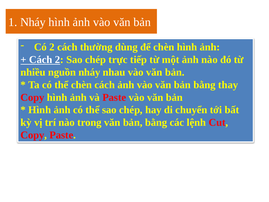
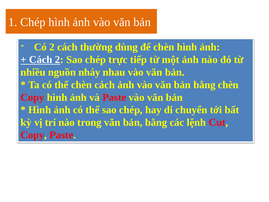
1 Nháy: Nháy -> Chép (33, 22)
bằng thay: thay -> chèn (228, 85)
